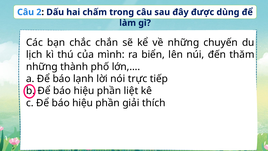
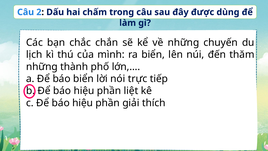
báo lạnh: lạnh -> biển (83, 79)
